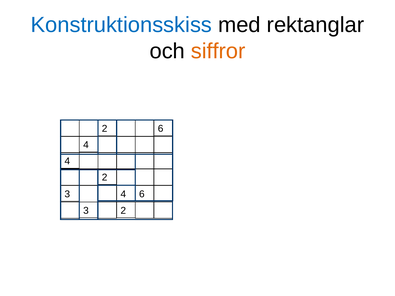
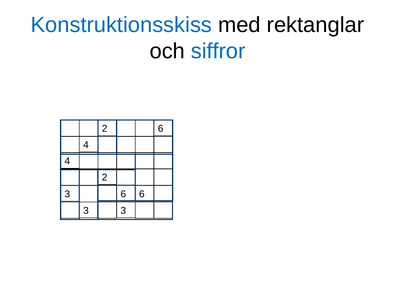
siffror colour: orange -> blue (218, 51)
4: 4 -> 6 (123, 194)
3 2: 2 -> 3 (123, 211)
